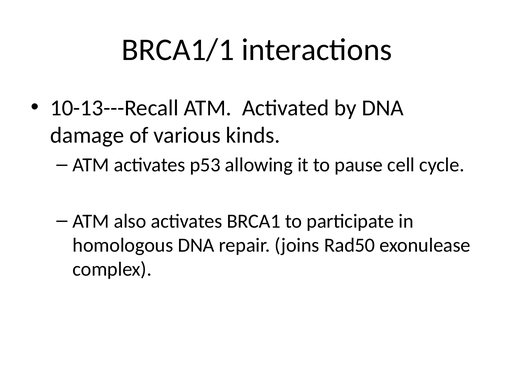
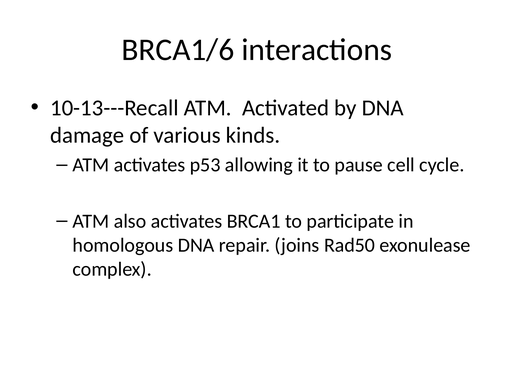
BRCA1/1: BRCA1/1 -> BRCA1/6 (178, 50)
